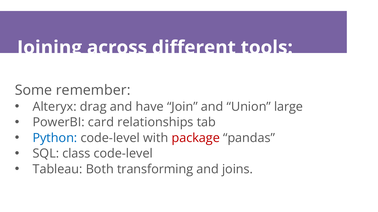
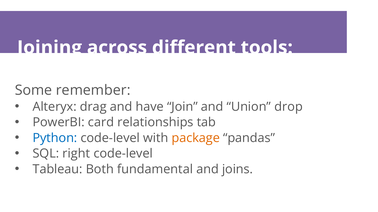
large: large -> drop (289, 107)
package colour: red -> orange (196, 138)
class: class -> right (76, 154)
transforming: transforming -> fundamental (155, 170)
